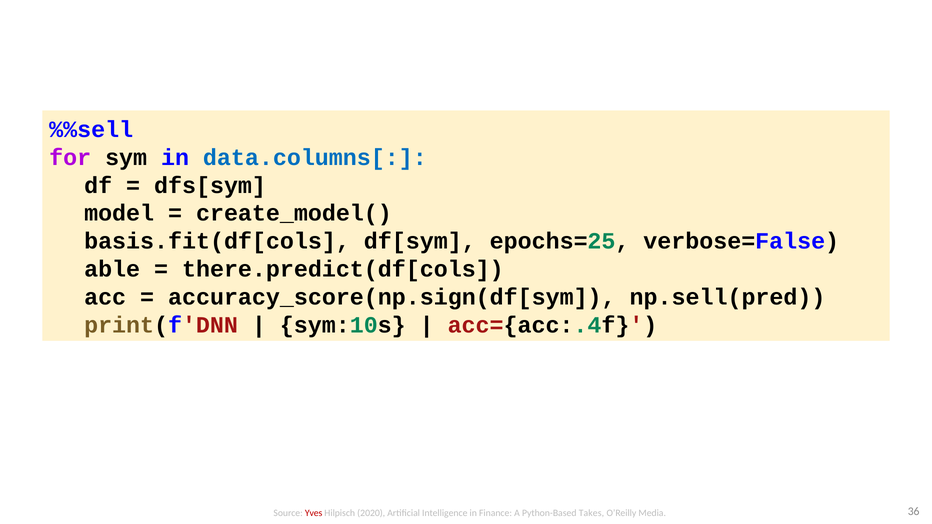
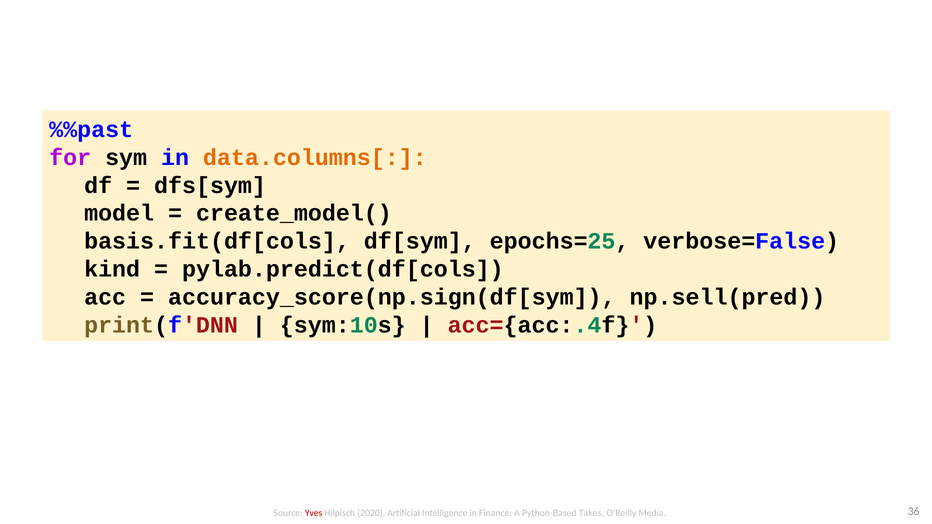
%%sell: %%sell -> %%past (91, 130)
data.columns[ colour: blue -> orange (315, 157)
able: able -> kind (112, 269)
there.predict(df[cols: there.predict(df[cols -> pylab.predict(df[cols (343, 269)
